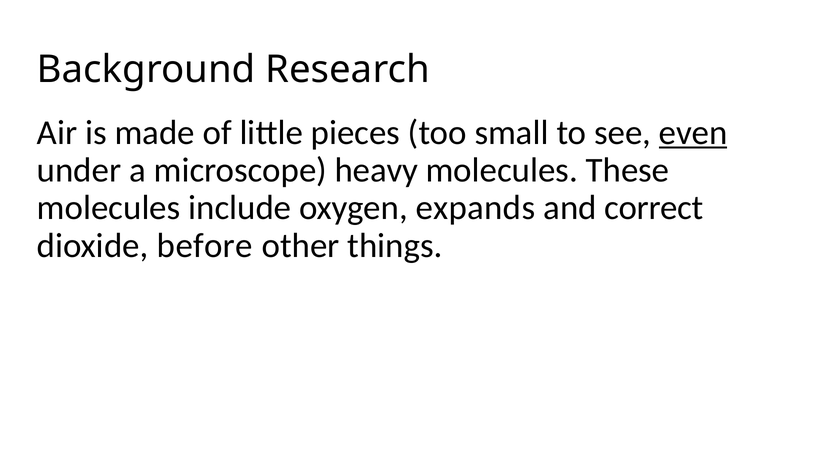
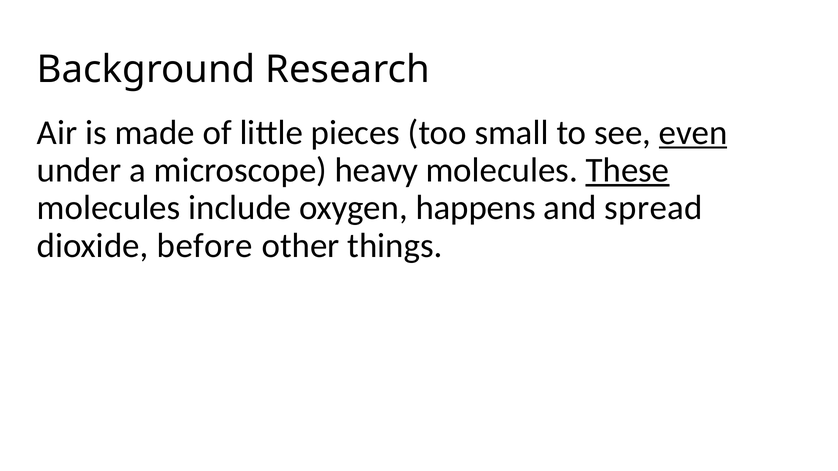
These underline: none -> present (628, 170)
expands: expands -> happens (476, 208)
correct: correct -> spread (653, 208)
